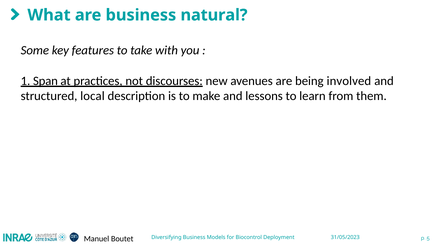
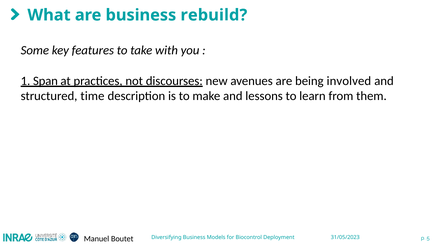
natural: natural -> rebuild (214, 15)
local: local -> time (92, 96)
